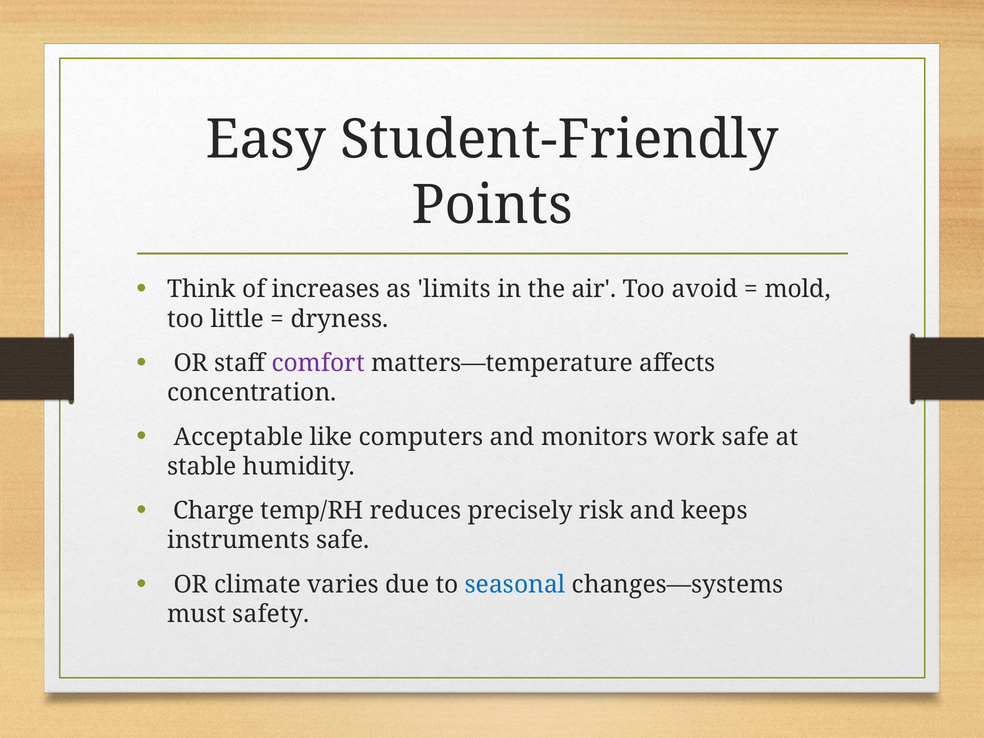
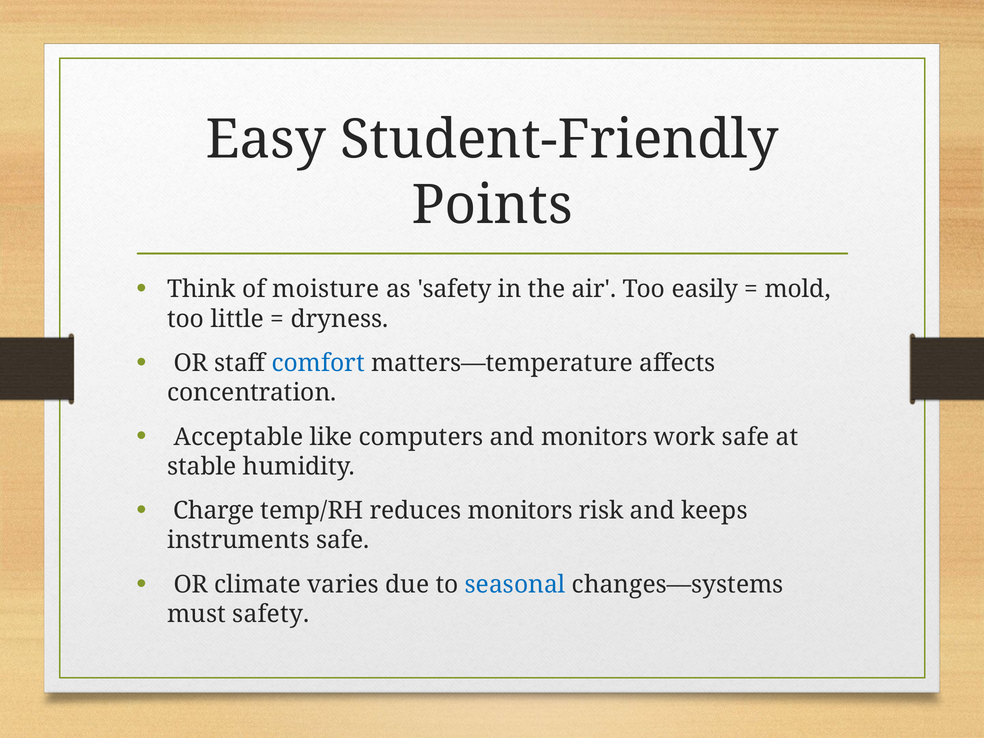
increases: increases -> moisture (326, 289)
as limits: limits -> safety (455, 289)
avoid: avoid -> easily (705, 289)
comfort colour: purple -> blue (318, 363)
reduces precisely: precisely -> monitors (520, 511)
